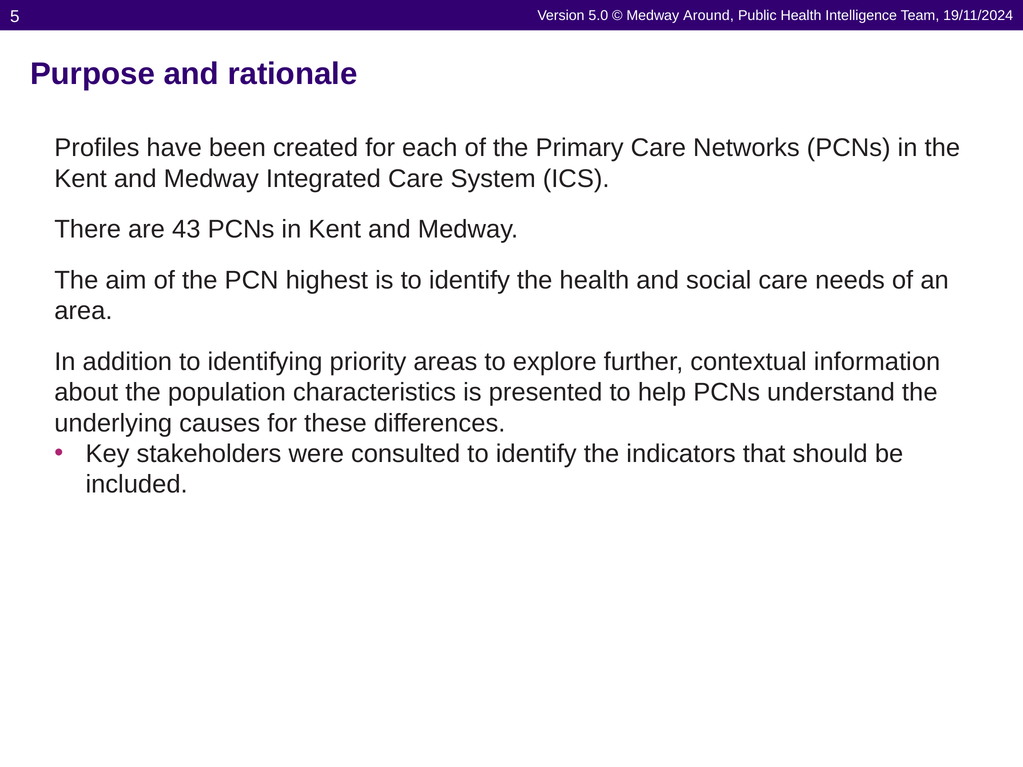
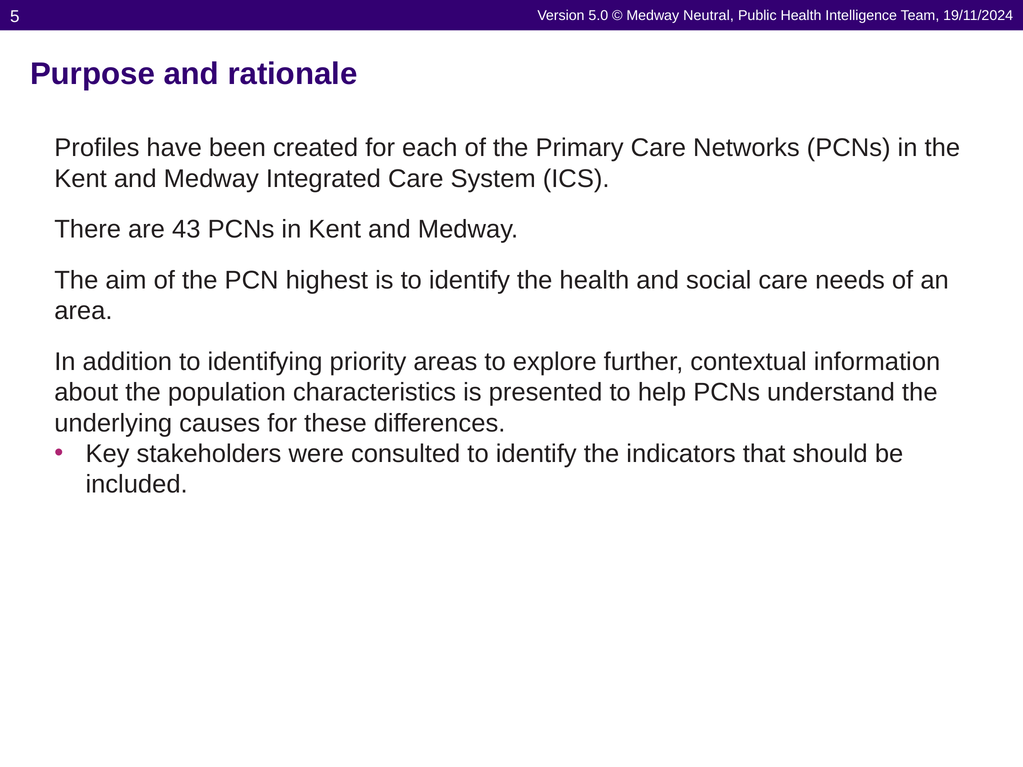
Around: Around -> Neutral (709, 15)
